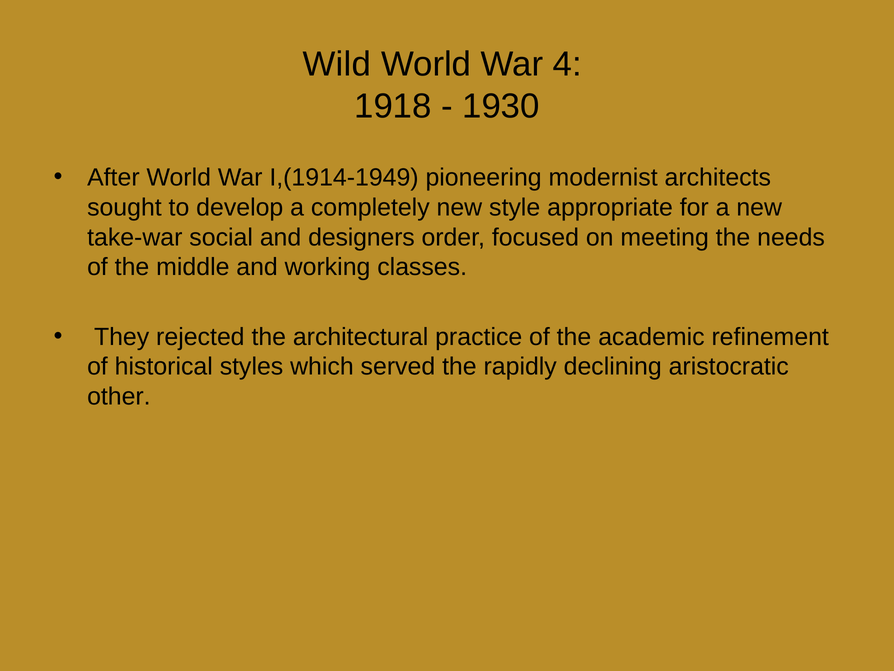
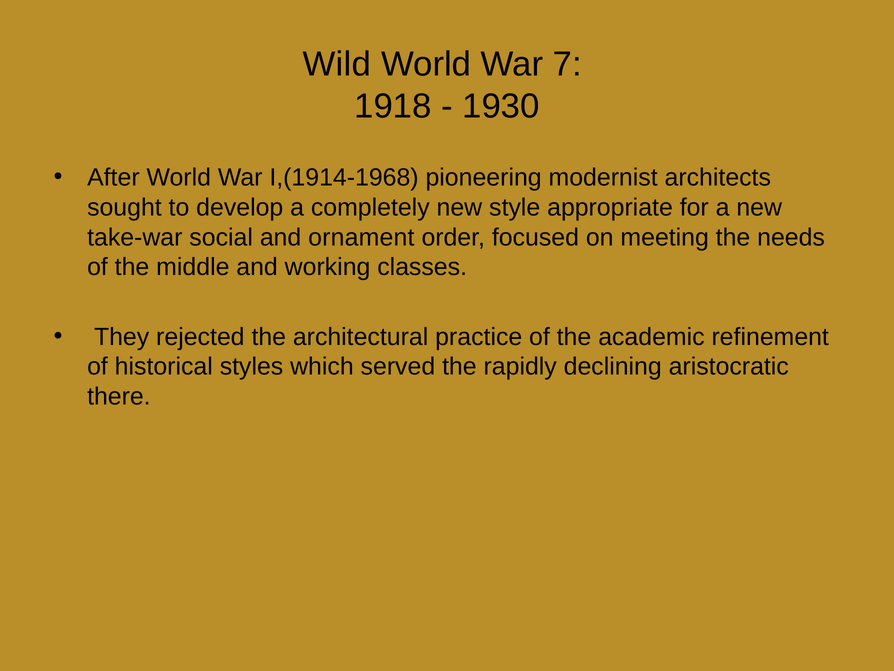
4: 4 -> 7 (567, 64)
I,(1914-1949: I,(1914-1949 -> I,(1914-1968 (344, 178)
designers: designers -> ornament (361, 237)
other: other -> there (119, 396)
